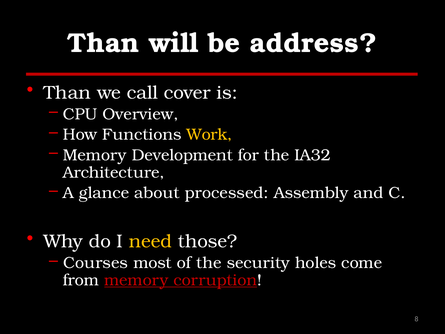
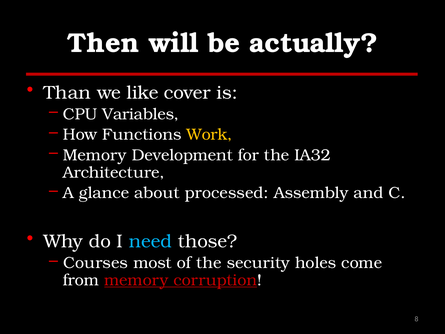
Than: Than -> Then (103, 43)
address: address -> actually (313, 43)
call: call -> like (143, 93)
Overview: Overview -> Variables (141, 114)
need colour: yellow -> light blue (150, 241)
